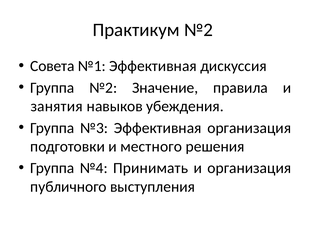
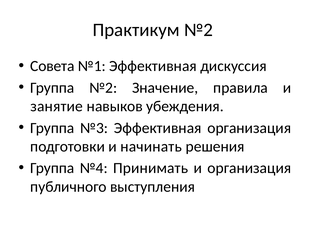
занятия: занятия -> занятие (57, 106)
местного: местного -> начинать (151, 147)
